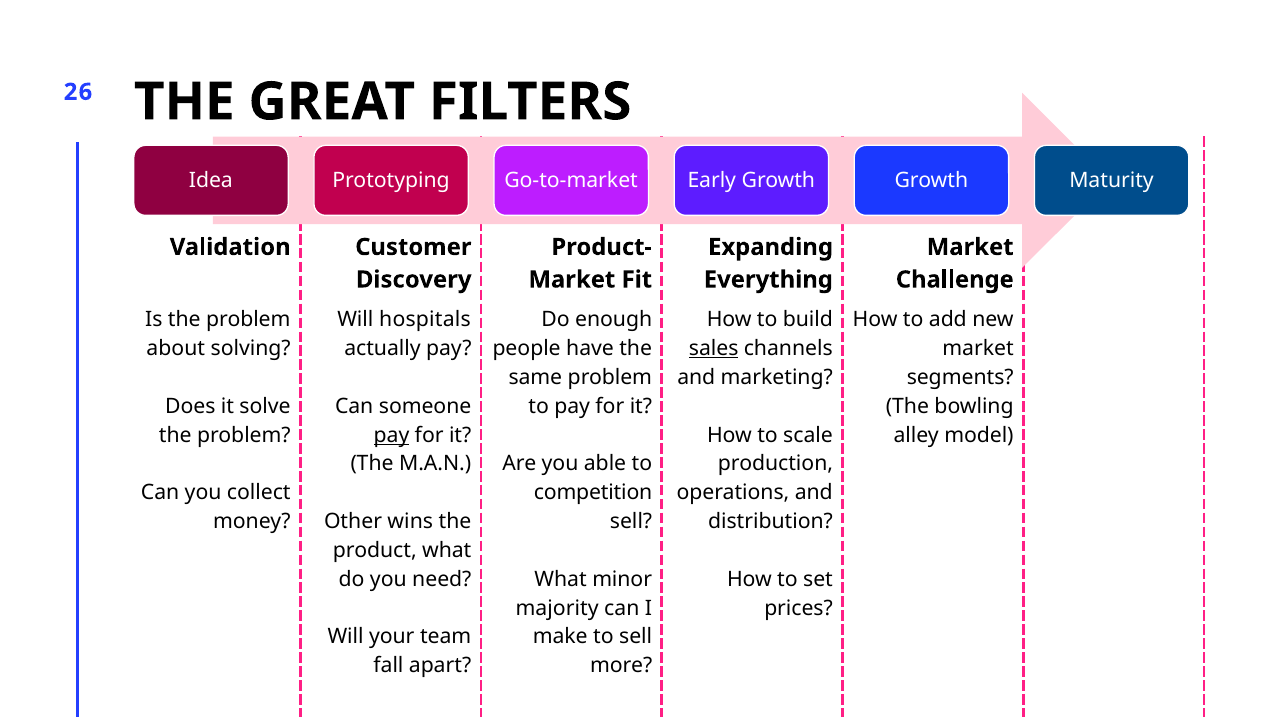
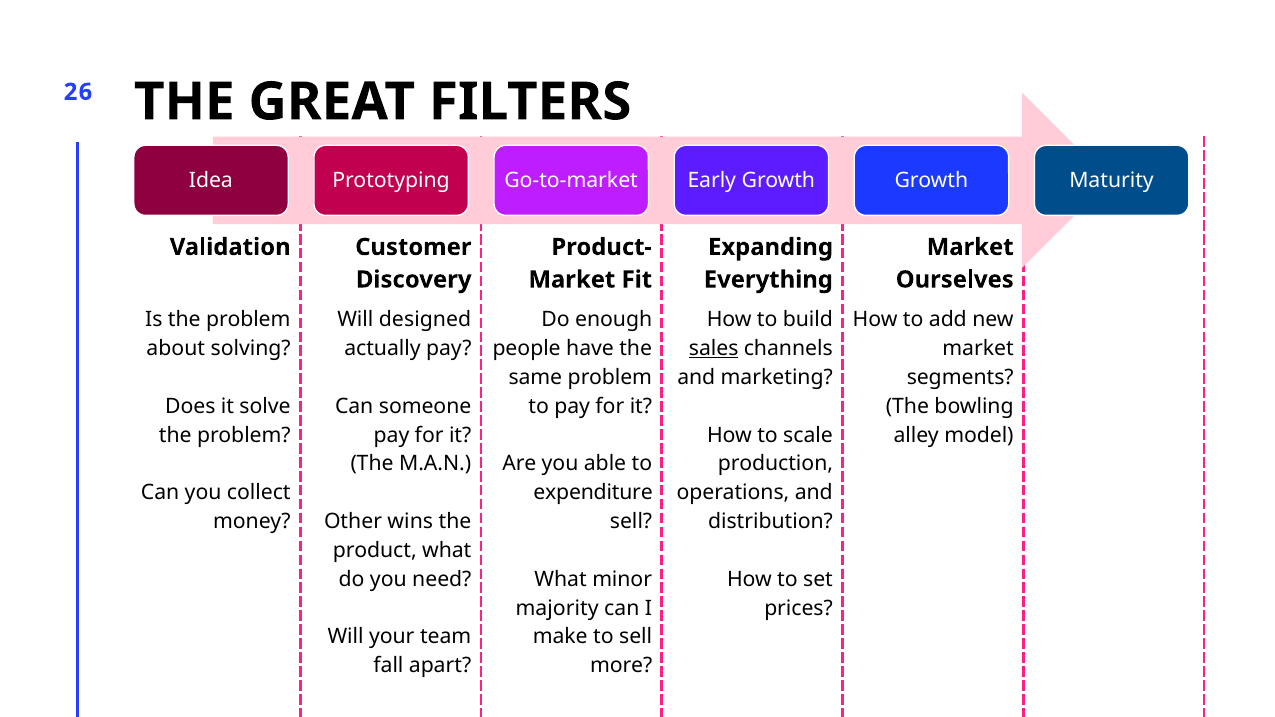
Challenge: Challenge -> Ourselves (955, 280)
hospitals: hospitals -> designed (425, 320)
pay underline: present -> none (391, 435)
competition: competition -> expenditure (593, 493)
